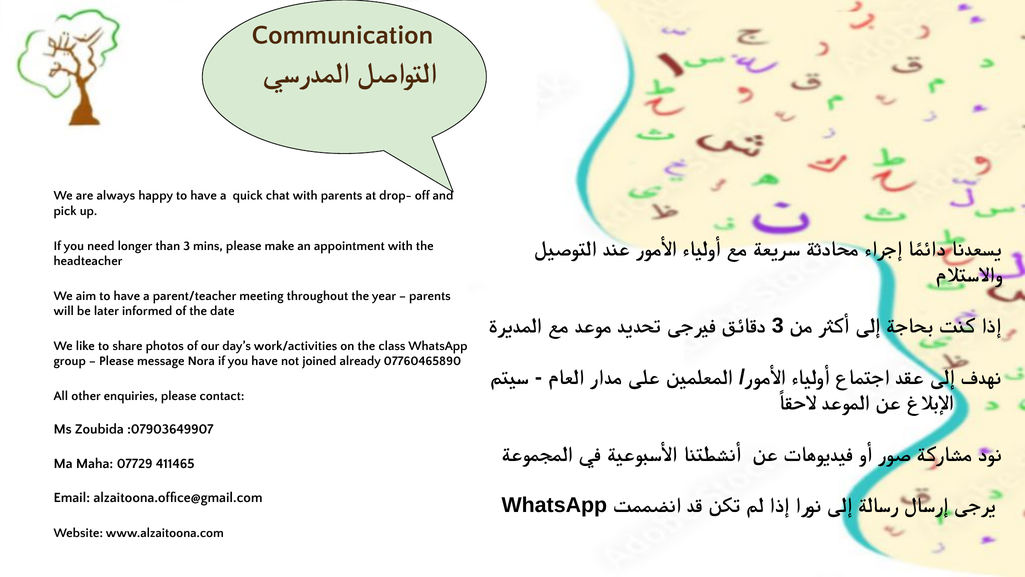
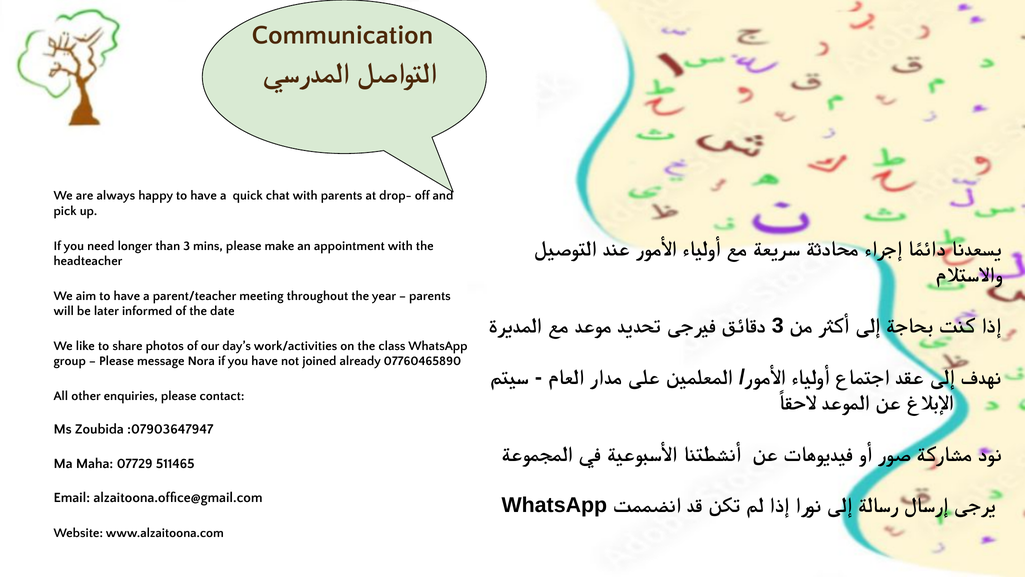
:07903649907: :07903649907 -> :07903647947 (170, 429)
411465: 411465 -> 511465 (175, 463)
